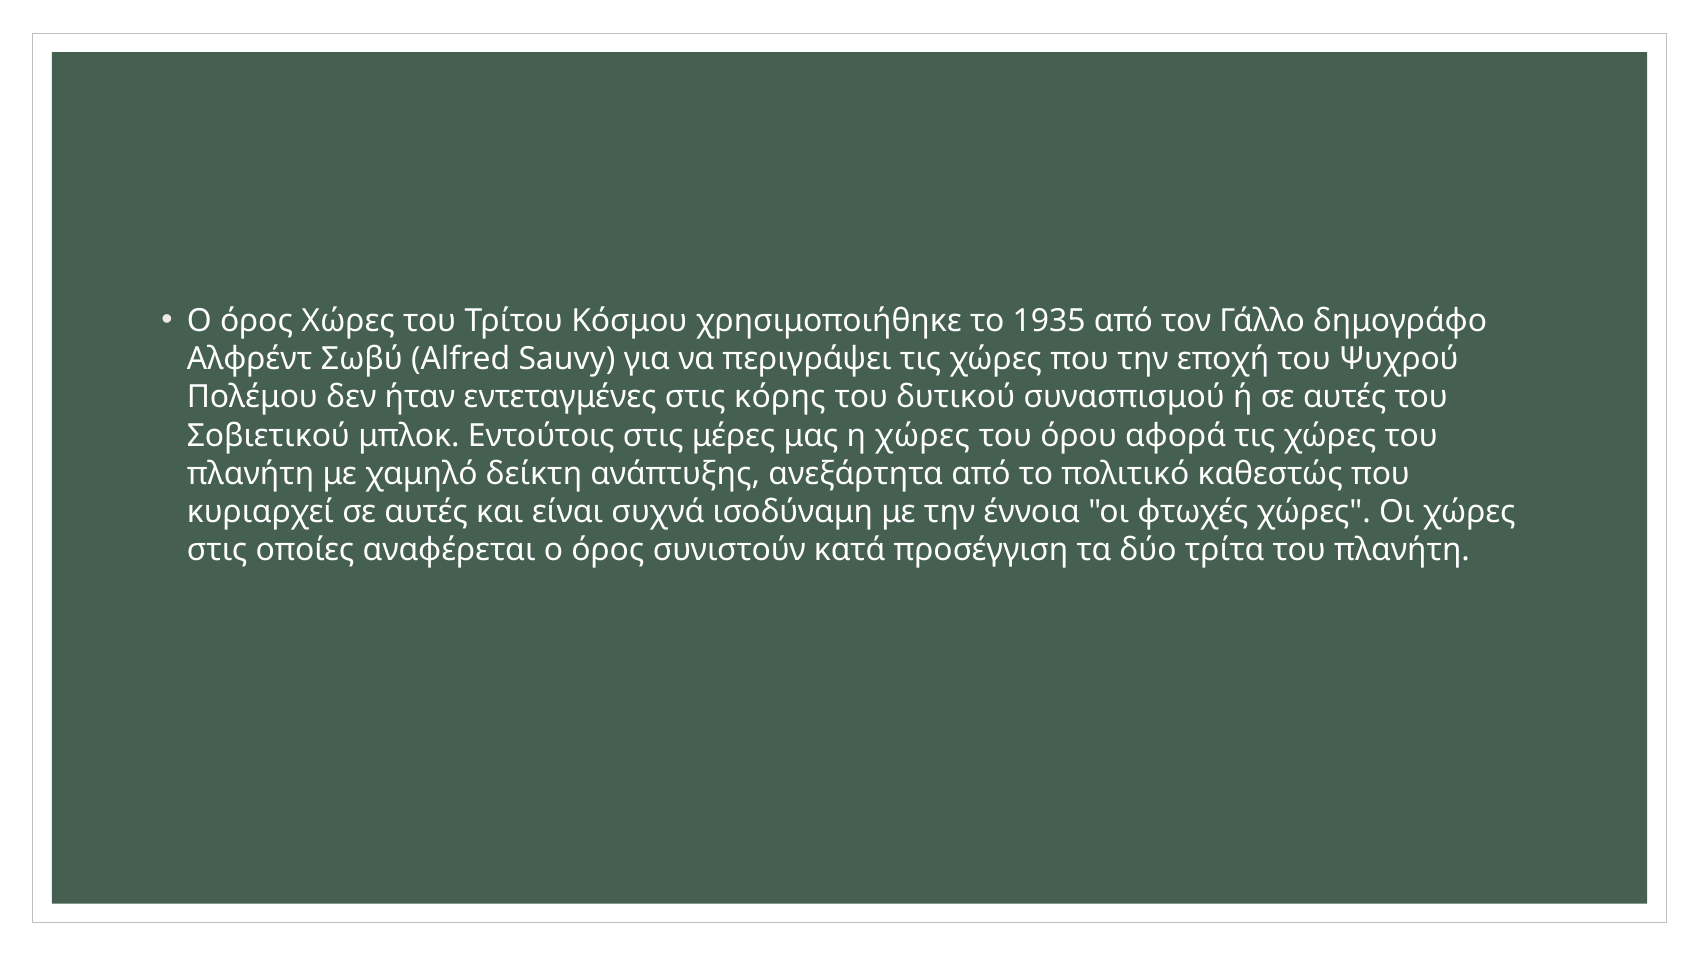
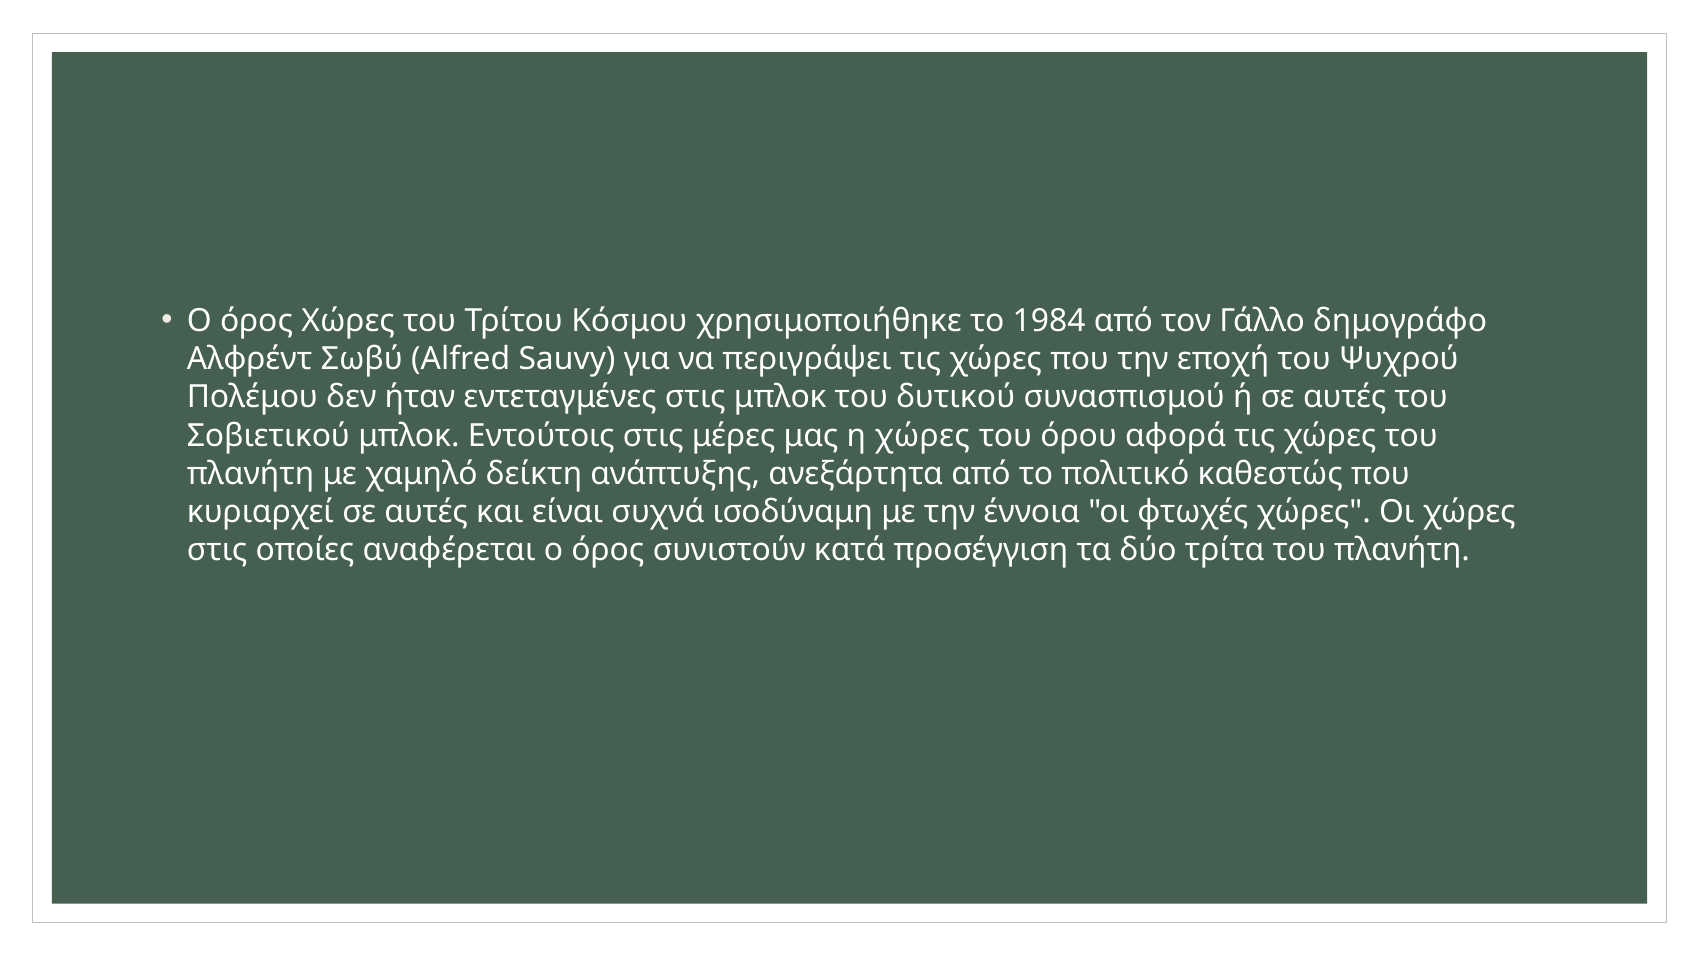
1935: 1935 -> 1984 (1049, 321)
στις κόρης: κόρης -> μπλοκ (780, 397)
